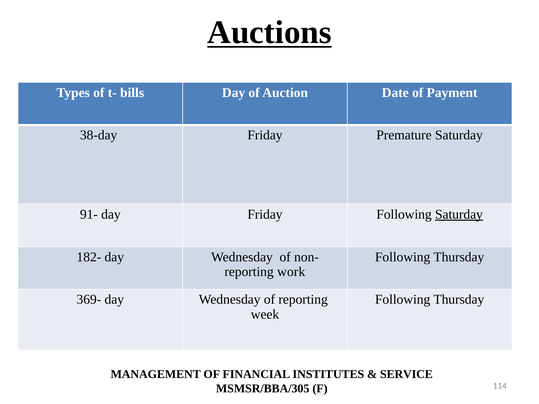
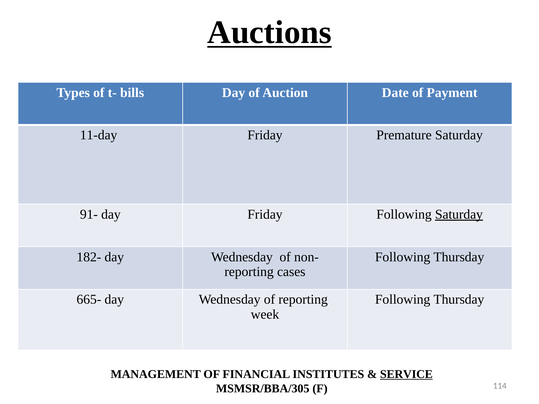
38-day: 38-day -> 11-day (99, 135)
work: work -> cases (291, 272)
369-: 369- -> 665- (89, 300)
SERVICE underline: none -> present (406, 374)
